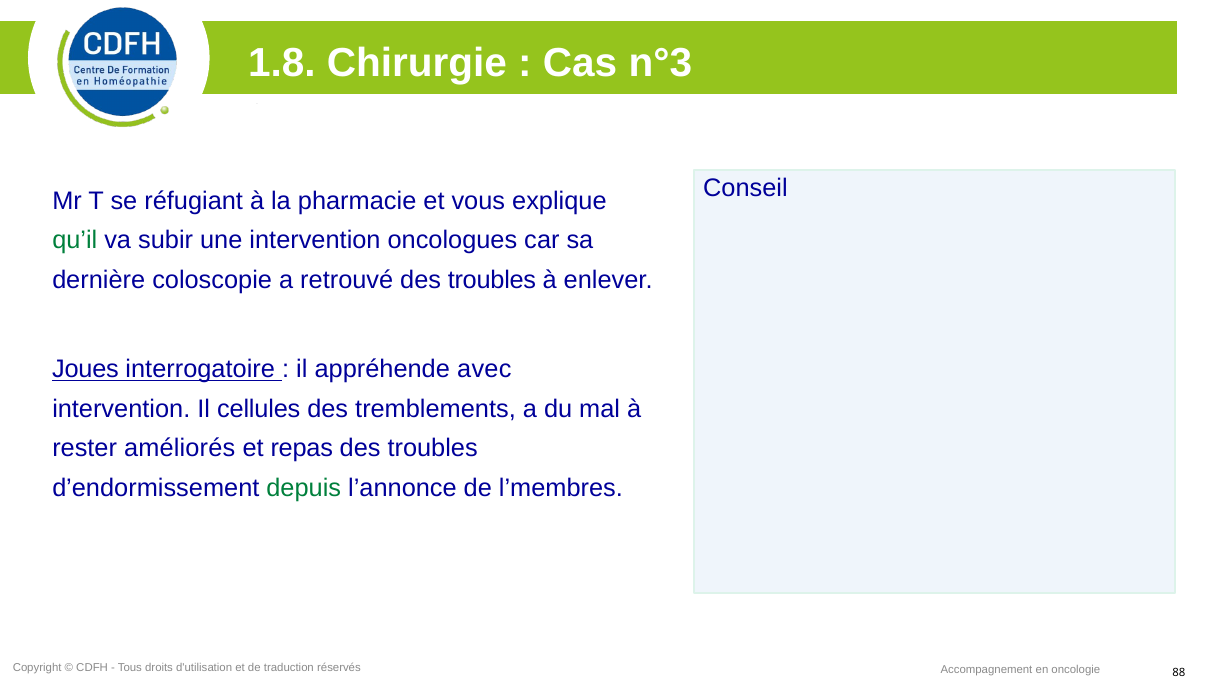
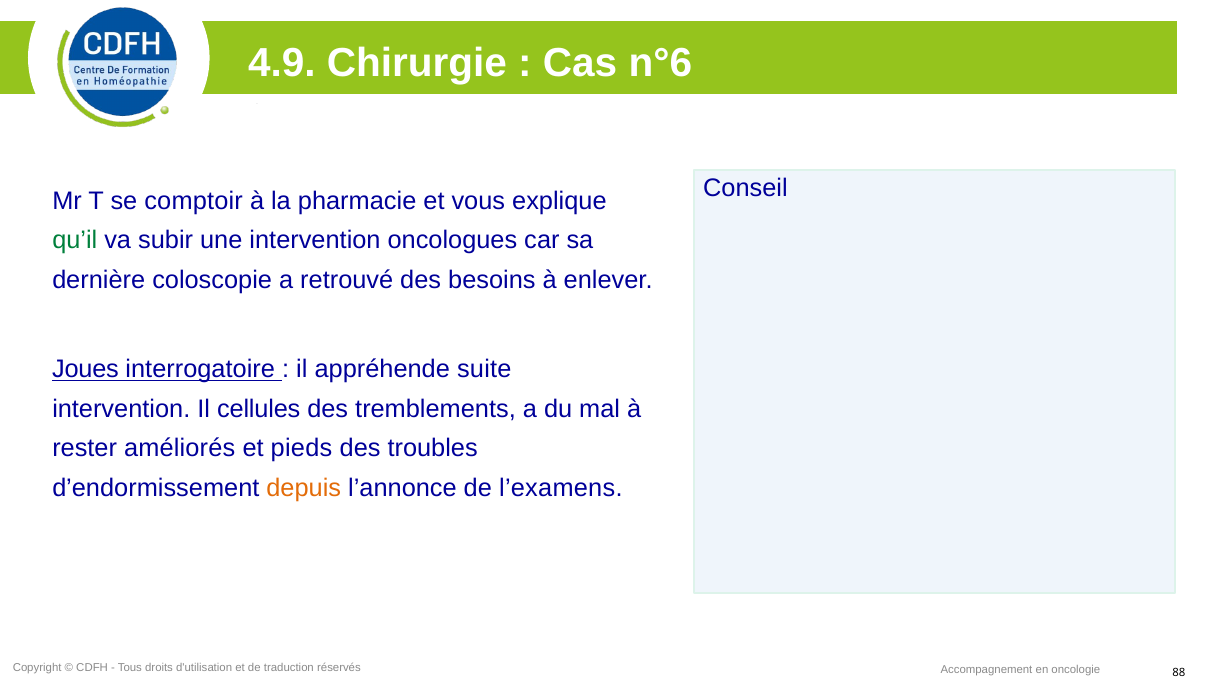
1.8: 1.8 -> 4.9 (282, 63)
n°3: n°3 -> n°6 (660, 63)
réfugiant: réfugiant -> comptoir (194, 201)
retrouvé des troubles: troubles -> besoins (492, 280)
avec: avec -> suite (484, 369)
repas: repas -> pieds (301, 448)
depuis colour: green -> orange (304, 488)
l’membres: l’membres -> l’examens (561, 488)
